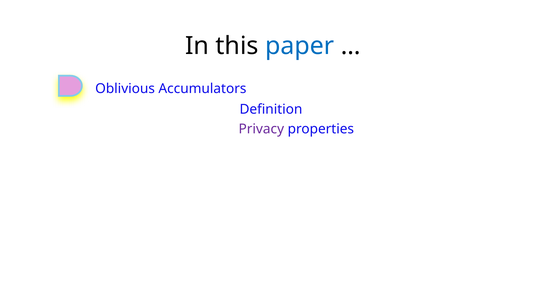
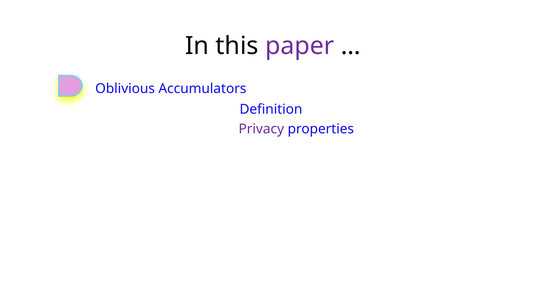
paper colour: blue -> purple (300, 46)
